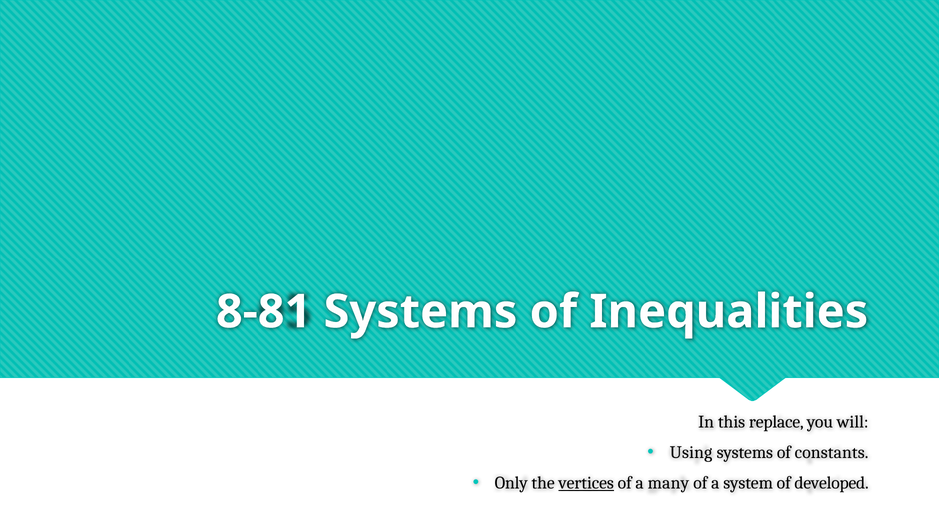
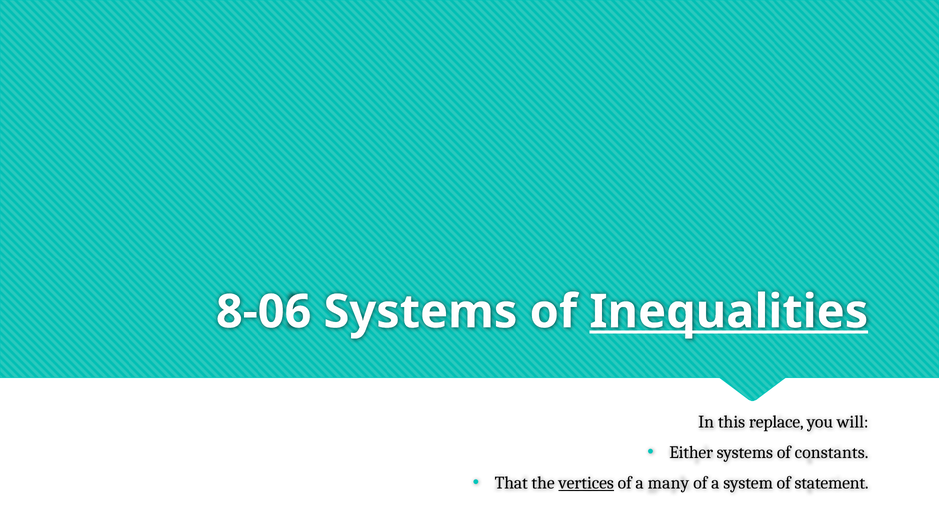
8-81: 8-81 -> 8-06 (264, 312)
Inequalities underline: none -> present (729, 312)
Using: Using -> Either (691, 453)
Only: Only -> That (511, 483)
developed: developed -> statement (832, 483)
